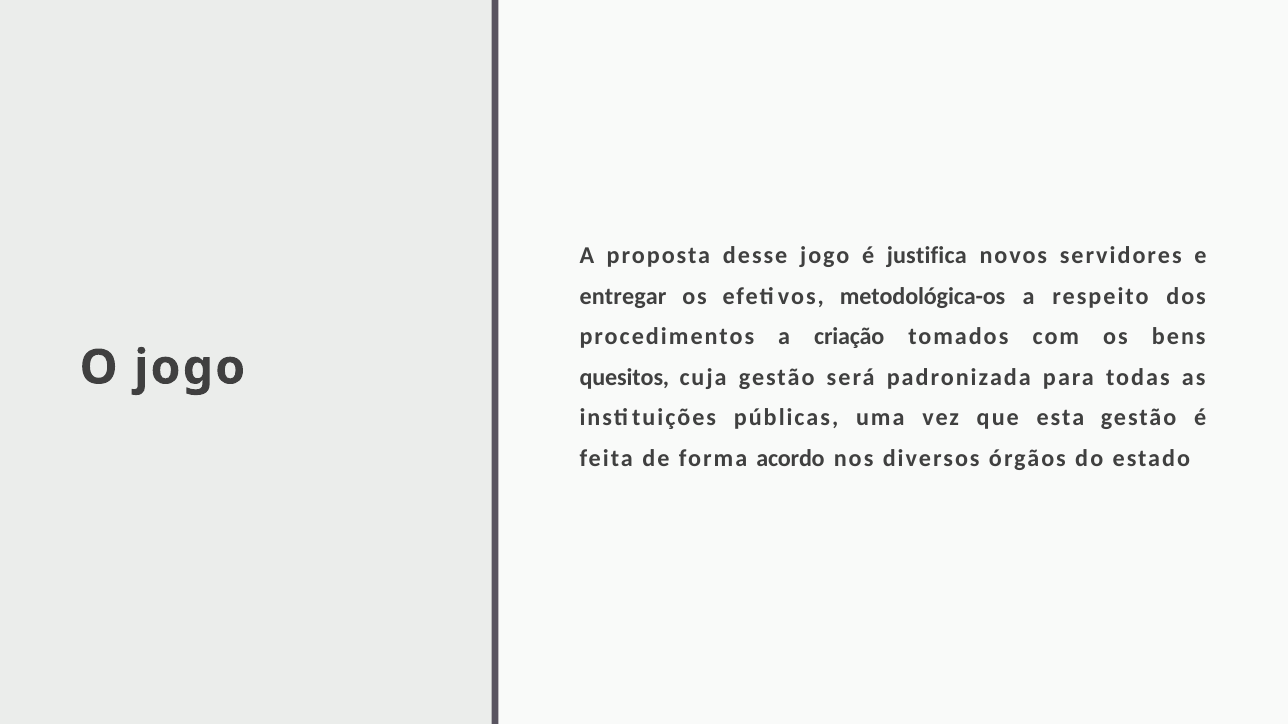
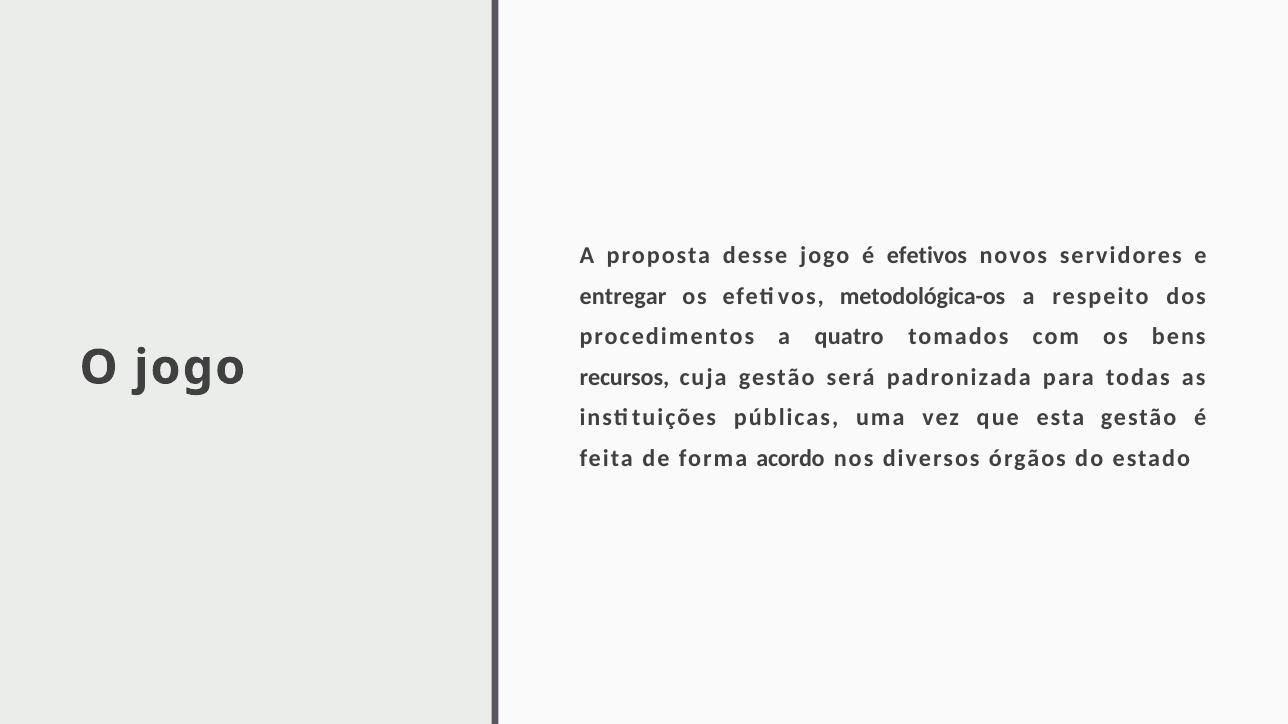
é justifica: justifica -> efetivos (927, 256)
criação: criação -> quatro (849, 337)
quesitos: quesitos -> recursos (624, 378)
